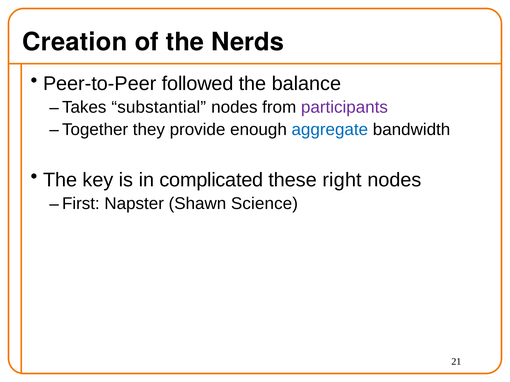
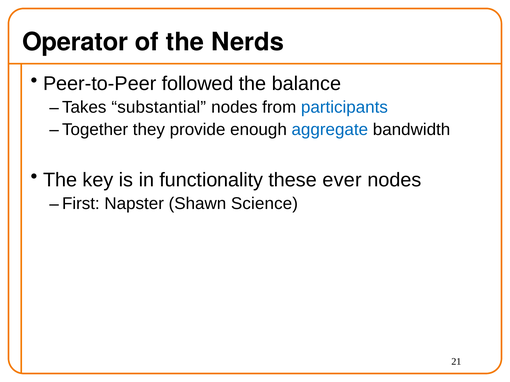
Creation: Creation -> Operator (75, 42)
participants colour: purple -> blue (344, 107)
complicated: complicated -> functionality (211, 180)
right: right -> ever (342, 180)
